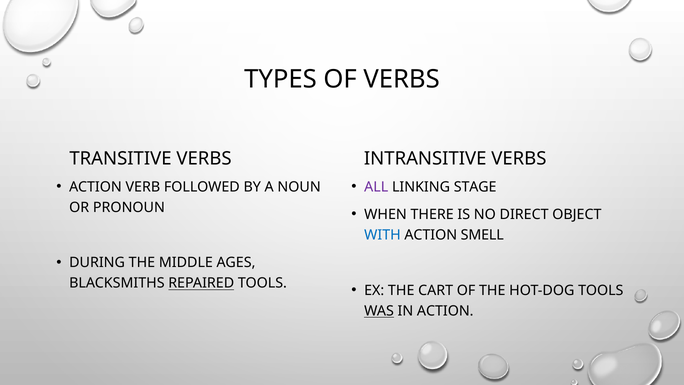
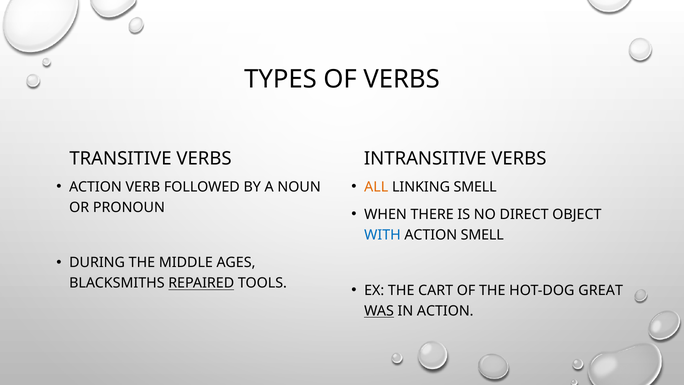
ALL colour: purple -> orange (376, 187)
LINKING STAGE: STAGE -> SMELL (475, 187)
HOT-DOG TOOLS: TOOLS -> GREAT (601, 290)
